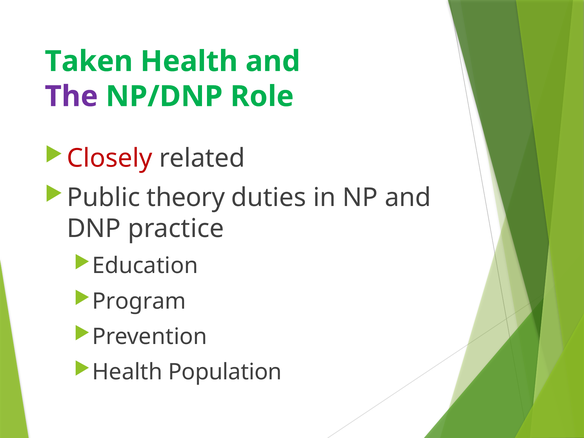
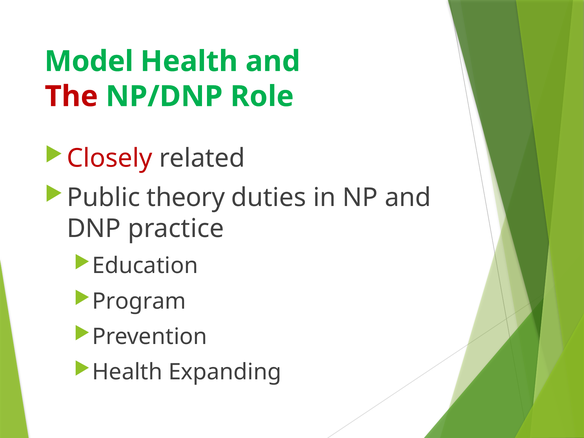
Taken: Taken -> Model (89, 61)
The colour: purple -> red (71, 96)
Population: Population -> Expanding (225, 372)
